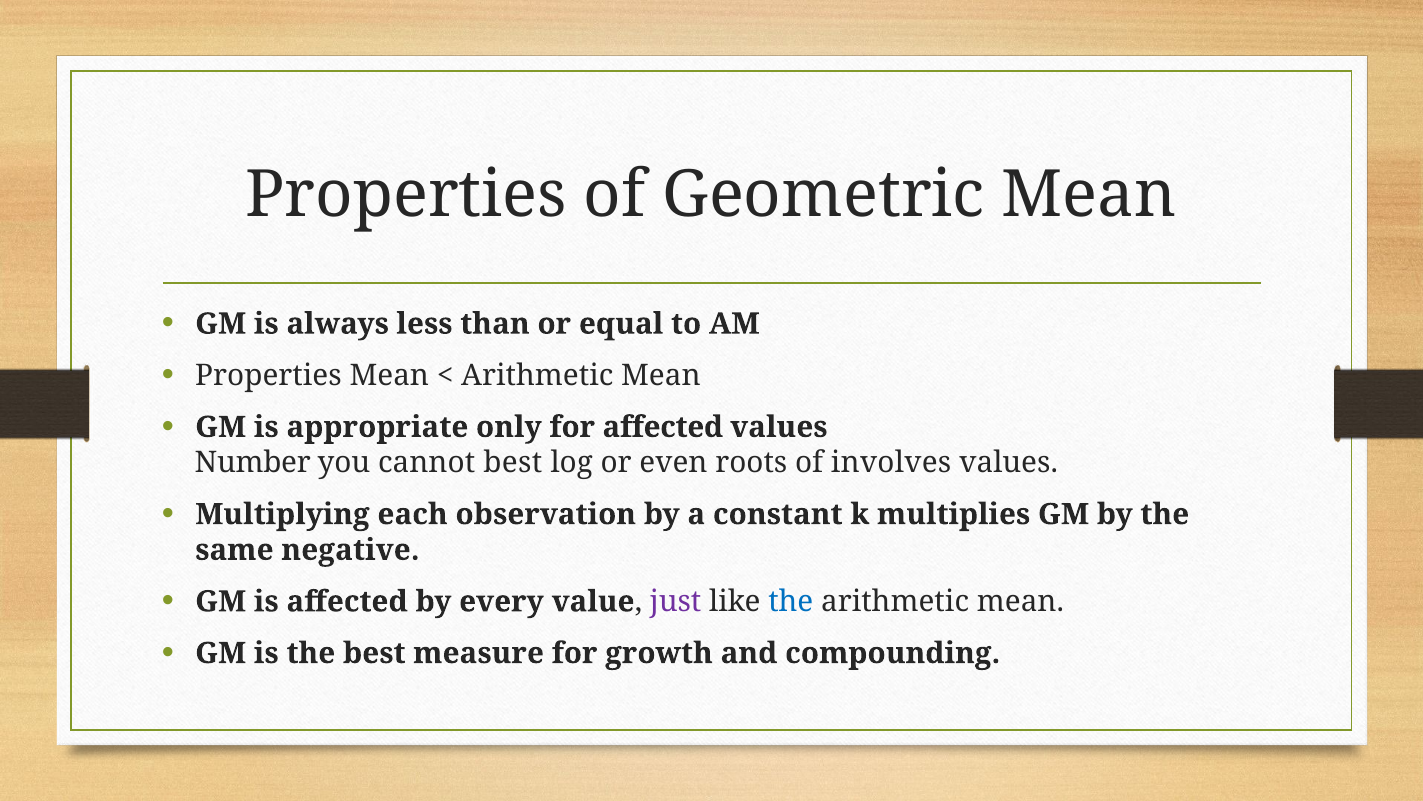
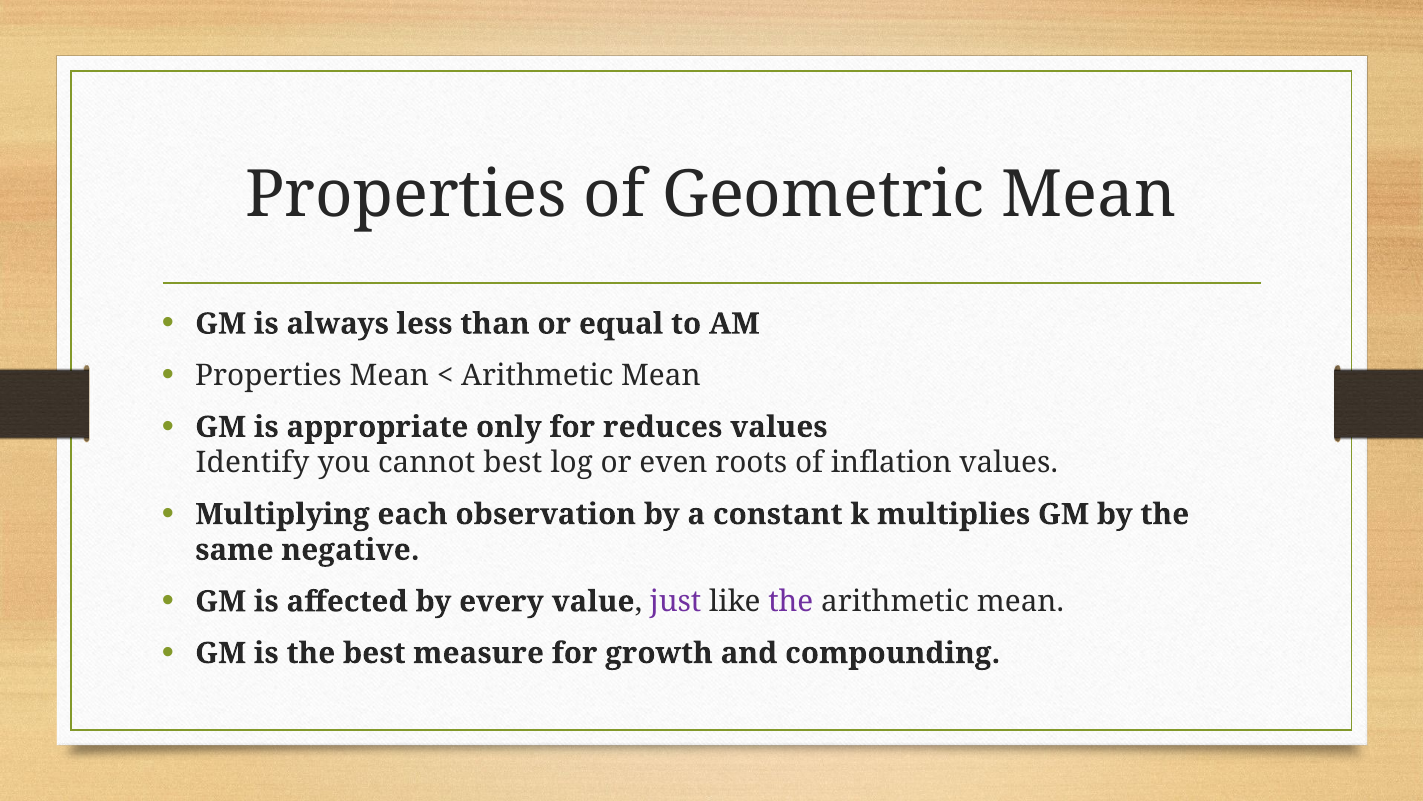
for affected: affected -> reduces (663, 427)
Number: Number -> Identify (252, 462)
involves: involves -> inflation (891, 462)
the colour: blue -> purple (791, 601)
